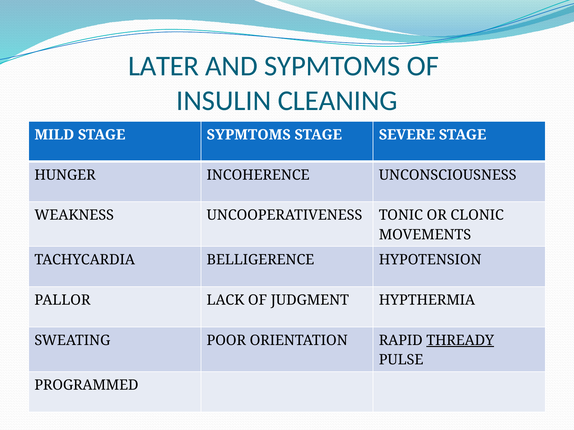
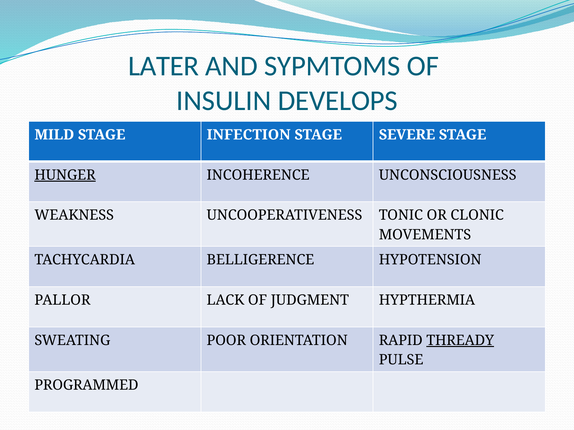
CLEANING: CLEANING -> DEVELOPS (338, 101)
STAGE SYPMTOMS: SYPMTOMS -> INFECTION (249, 135)
HUNGER underline: none -> present (65, 175)
